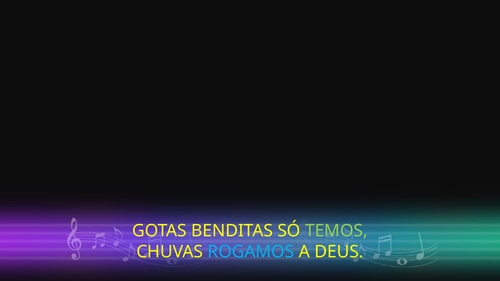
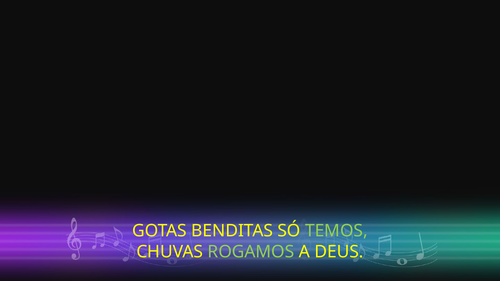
ROGAMOS colour: light blue -> light green (251, 252)
